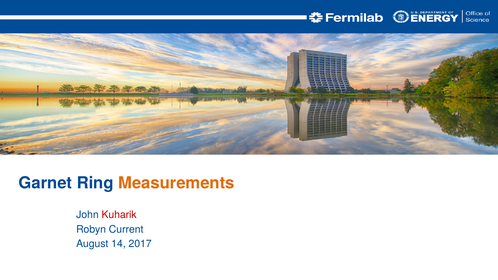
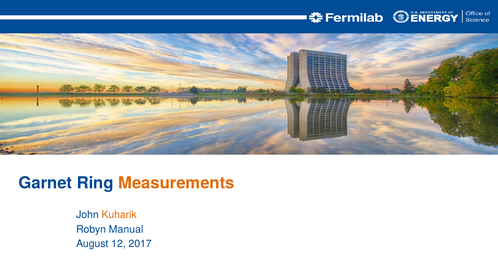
Kuharik colour: red -> orange (119, 215)
Current: Current -> Manual (126, 229)
14: 14 -> 12 (118, 244)
